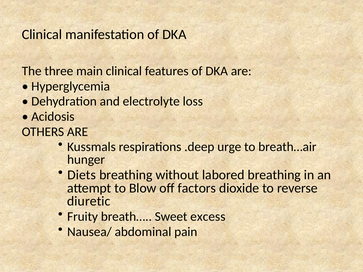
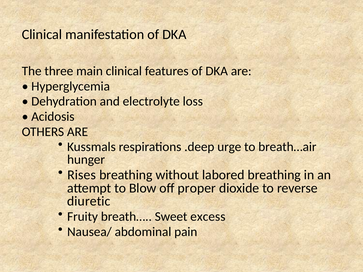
Diets: Diets -> Rises (82, 175)
factors: factors -> proper (197, 188)
